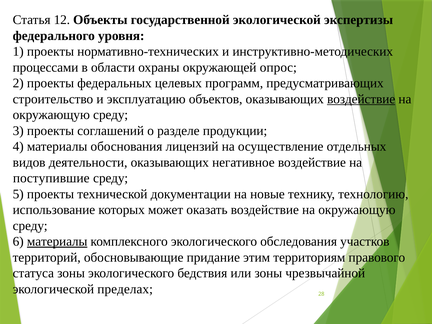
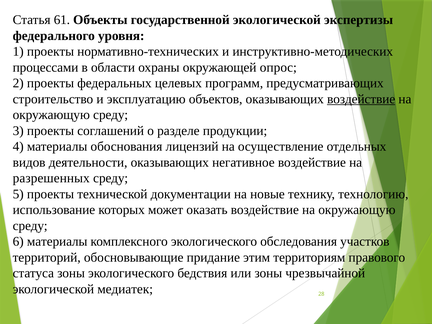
12: 12 -> 61 (62, 20)
поступившие: поступившие -> разрешенных (51, 178)
материалы underline: present -> none (57, 242)
пределах: пределах -> медиатек (125, 289)
